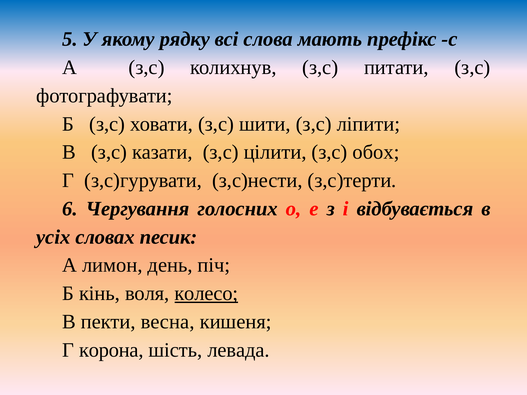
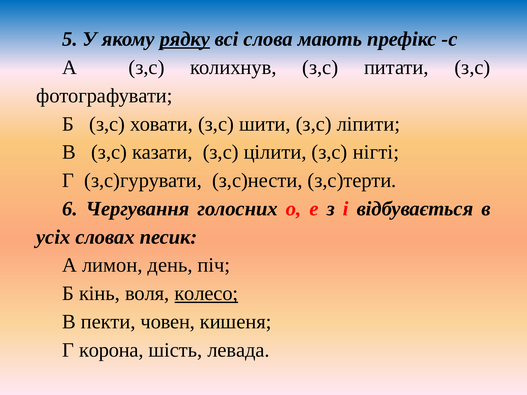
рядку underline: none -> present (185, 39)
обох: обох -> нігті (376, 152)
весна: весна -> човен (168, 322)
